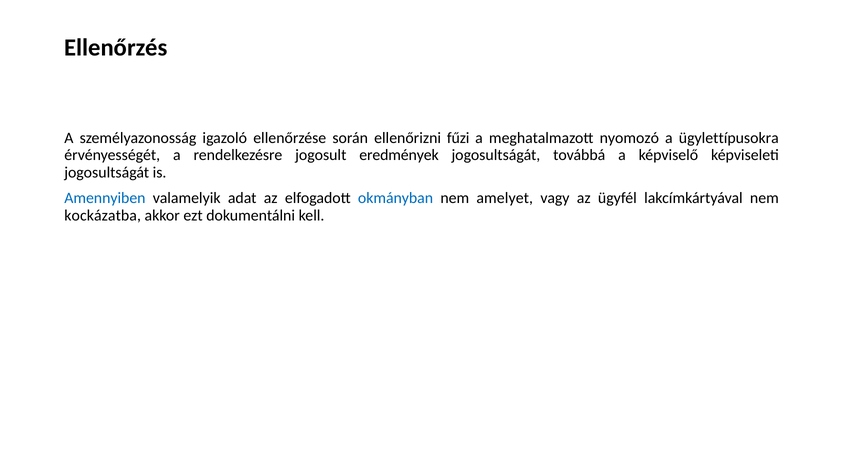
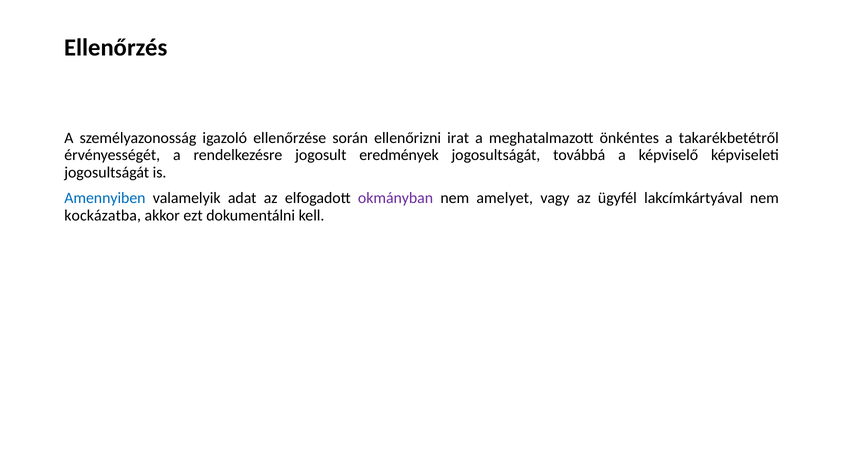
fűzi: fűzi -> irat (458, 138)
nyomozó: nyomozó -> önkéntes (629, 138)
ügylettípusokra: ügylettípusokra -> takarékbetétről (729, 138)
okmányban colour: blue -> purple (396, 198)
